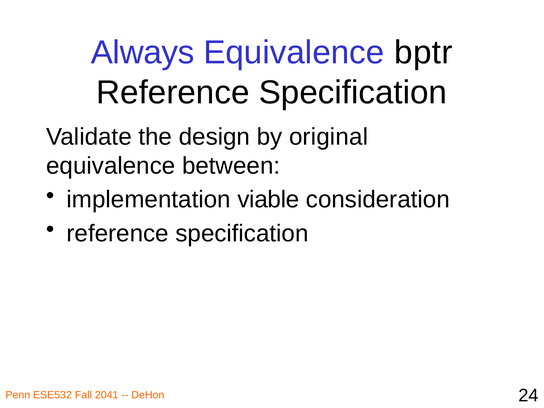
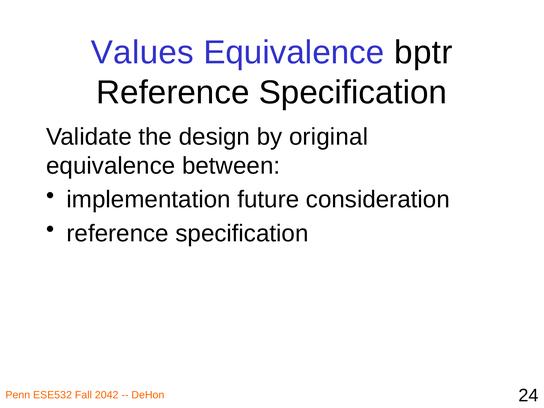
Always: Always -> Values (142, 53)
viable: viable -> future (268, 200)
2041: 2041 -> 2042 (107, 395)
